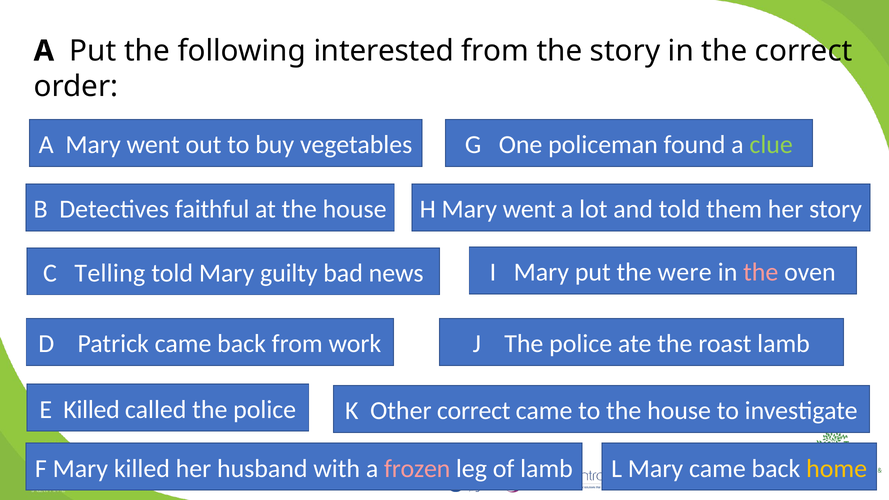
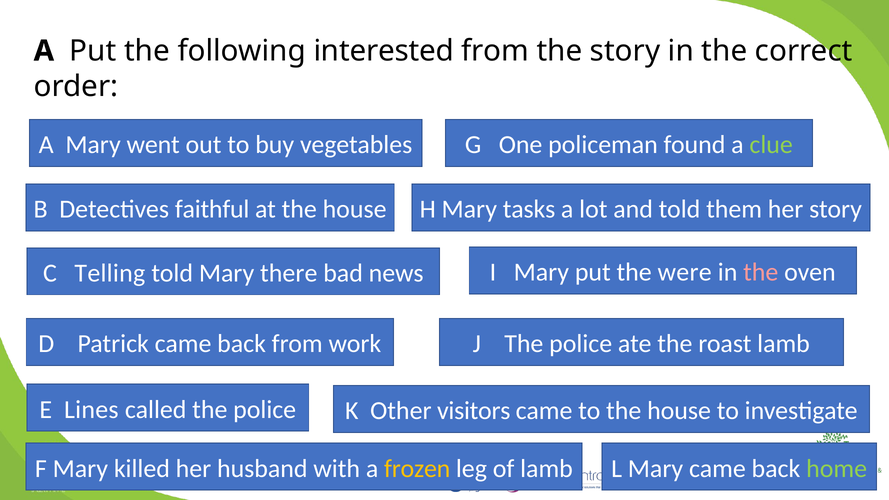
H Mary went: went -> tasks (529, 209)
guilty: guilty -> there (289, 273)
E Killed: Killed -> Lines (91, 409)
Other correct: correct -> visitors (474, 411)
frozen colour: pink -> yellow (417, 469)
home colour: yellow -> light green (837, 469)
